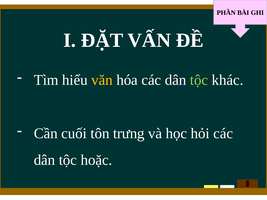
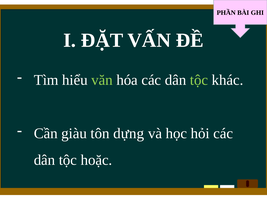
văn colour: yellow -> light green (102, 80)
cuối: cuối -> giàu (74, 134)
trưng: trưng -> dựng (129, 134)
